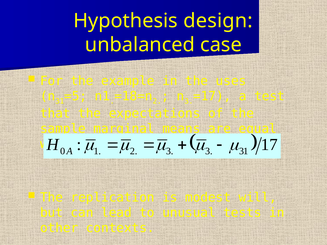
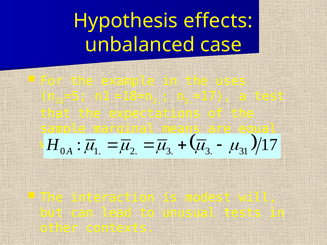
design: design -> effects (218, 21)
replication: replication -> interaction (113, 198)
